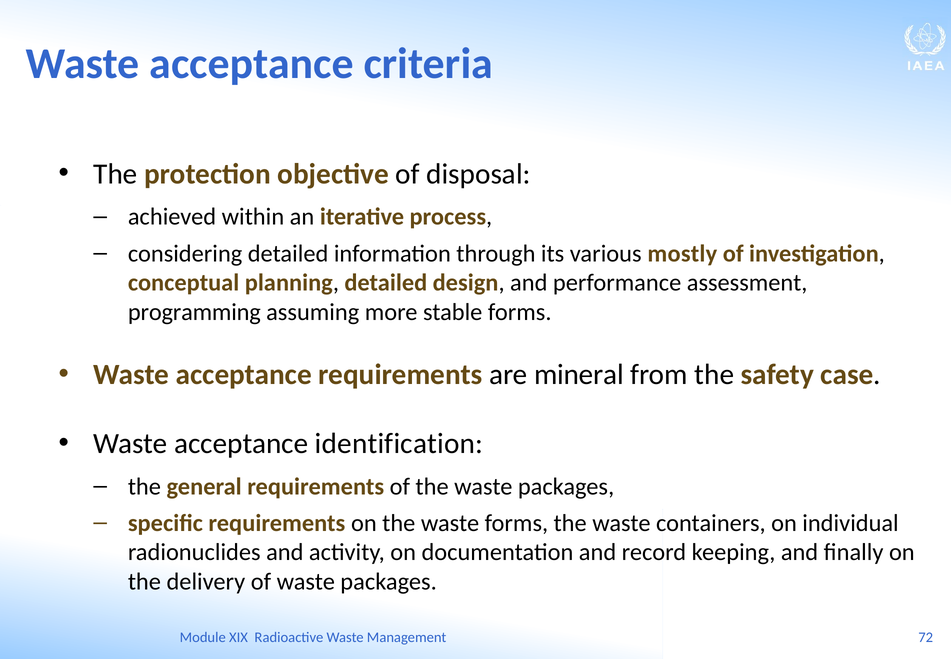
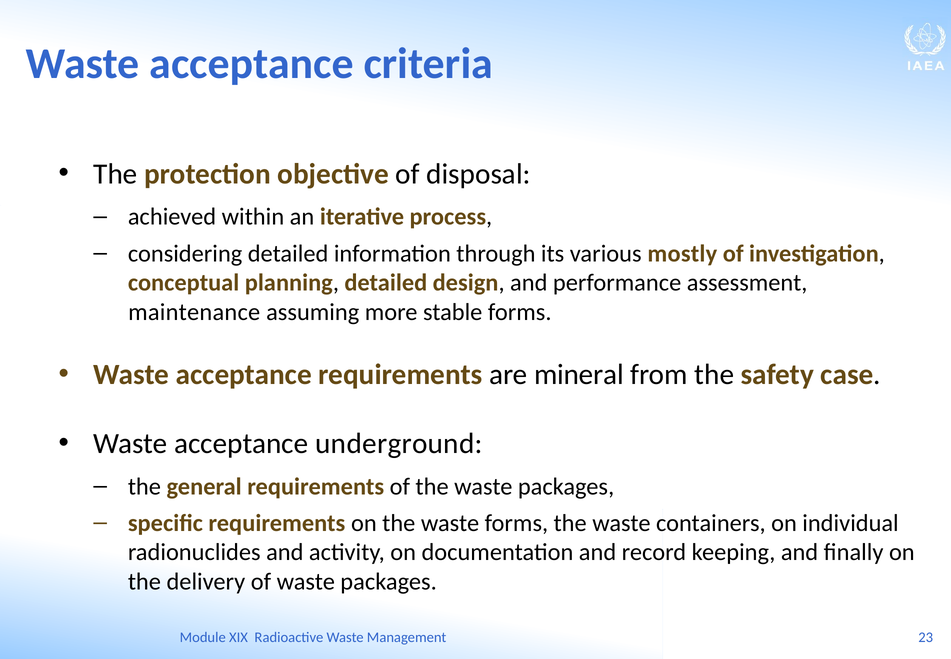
programming: programming -> maintenance (194, 312)
identification: identification -> underground (399, 443)
72: 72 -> 23 (926, 637)
